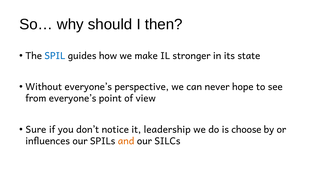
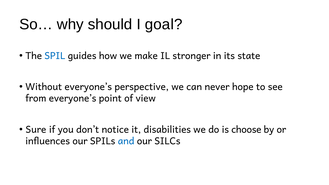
then: then -> goal (164, 24)
leadership: leadership -> disabilities (167, 130)
and colour: orange -> blue (126, 141)
